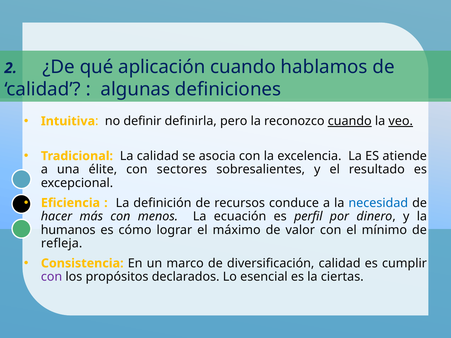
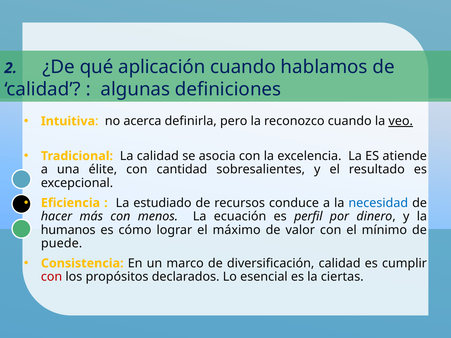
definir: definir -> acerca (142, 121)
cuando underline: present -> none (350, 121)
sectores: sectores -> cantidad (182, 170)
definición: definición -> estudiado (162, 203)
refleja: refleja -> puede (62, 244)
con colour: purple -> red (52, 277)
